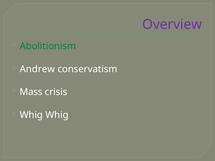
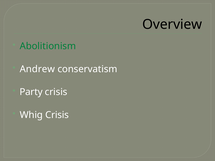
Overview colour: purple -> black (172, 24)
Mass: Mass -> Party (31, 92)
Whig Whig: Whig -> Crisis (57, 115)
